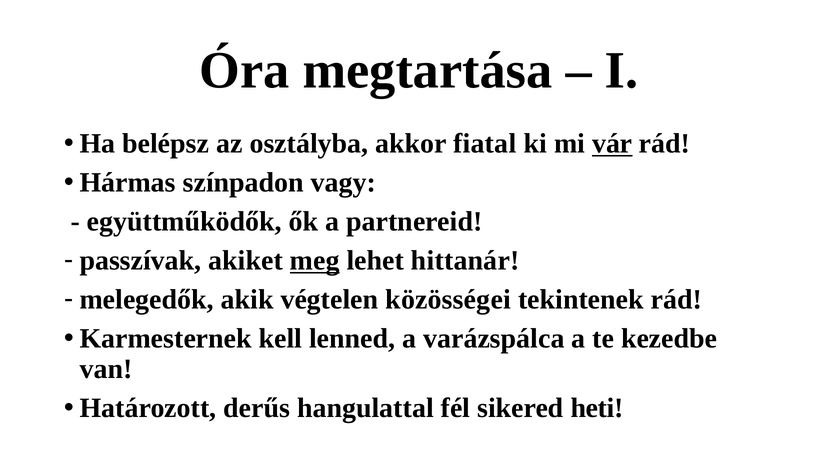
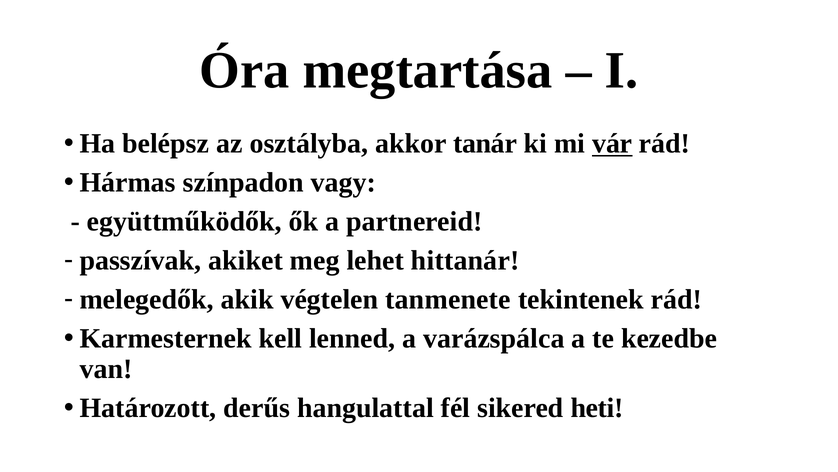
fiatal: fiatal -> tanár (485, 144)
meg underline: present -> none (315, 260)
közösségei: közösségei -> tanmenete (448, 299)
